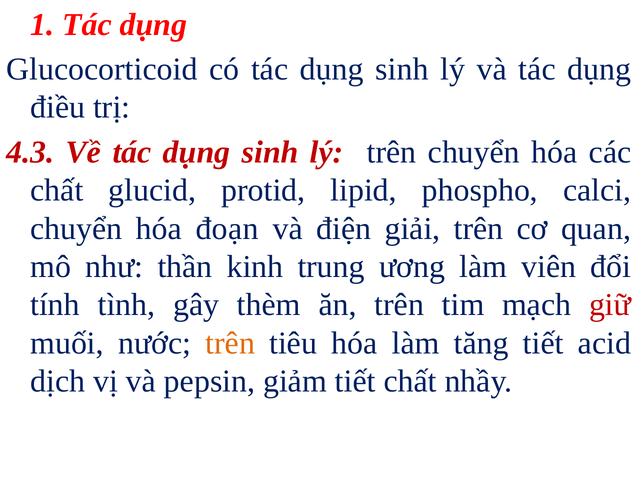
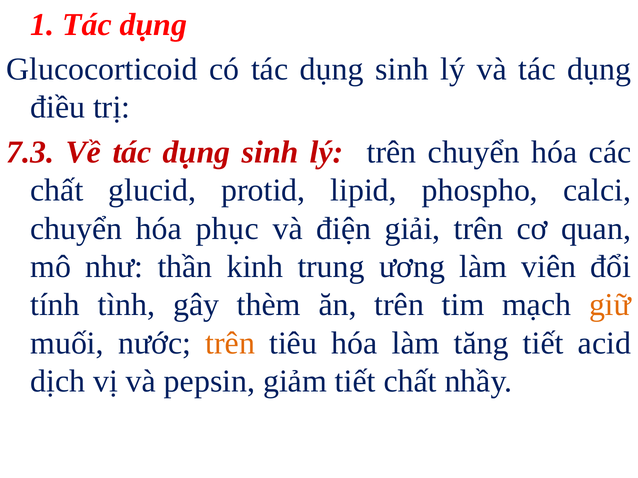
4.3: 4.3 -> 7.3 (30, 152)
đoạn: đoạn -> phục (227, 229)
giữ colour: red -> orange (610, 305)
